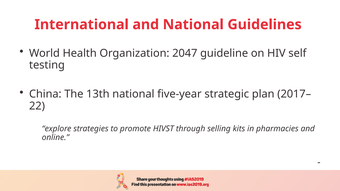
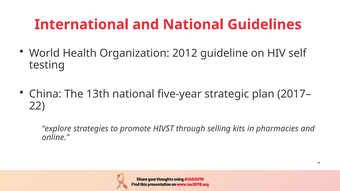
2047: 2047 -> 2012 (185, 53)
